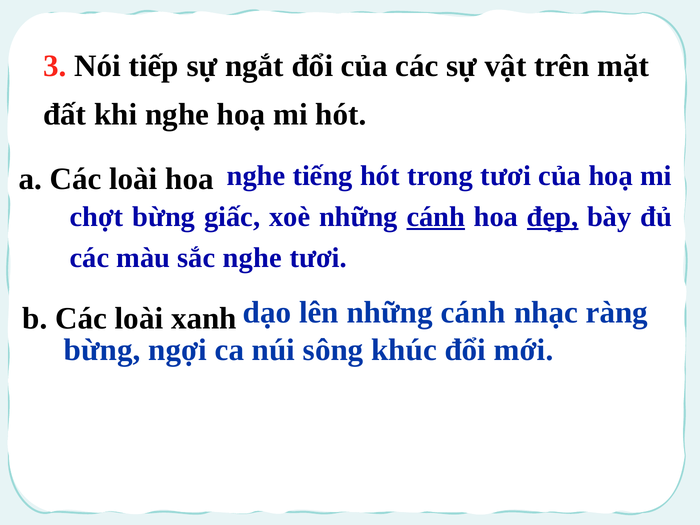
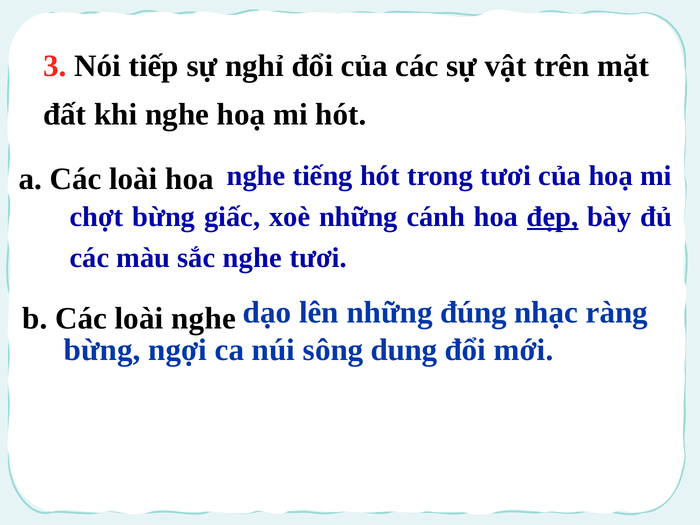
ngắt: ngắt -> nghỉ (254, 66)
cánh underline: present -> none (436, 217)
lên những cánh: cánh -> đúng (474, 313)
loài xanh: xanh -> nghe (204, 318)
khúc: khúc -> dung (404, 350)
